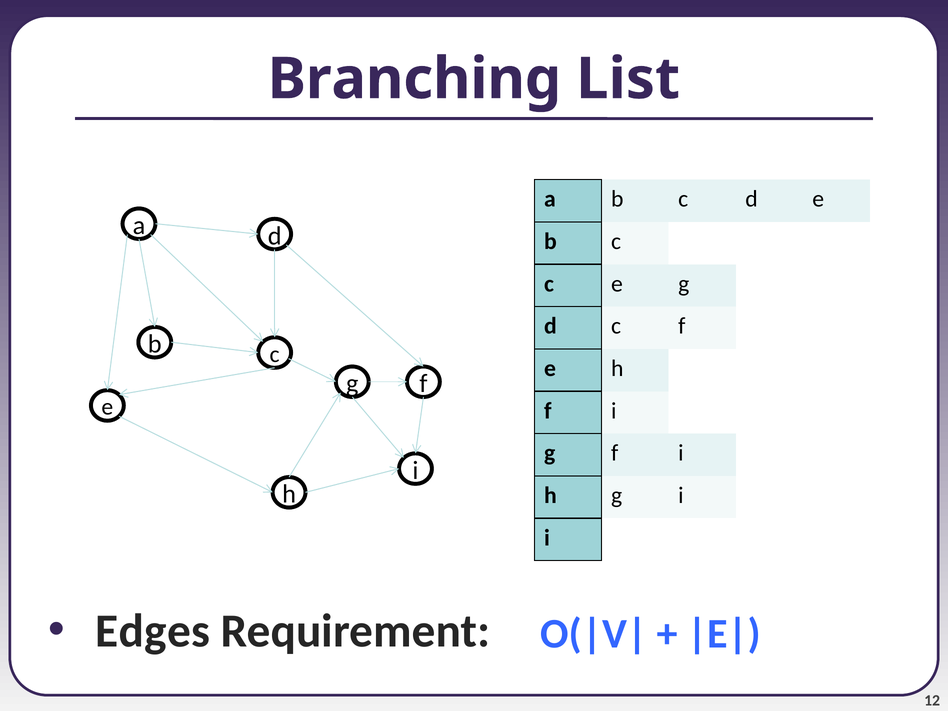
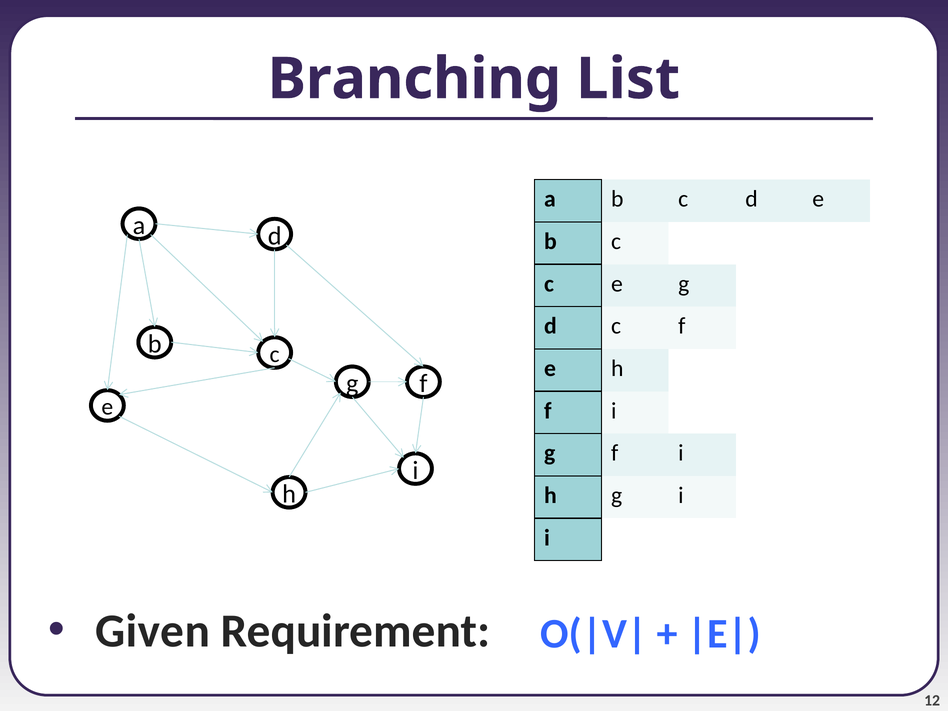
Edges: Edges -> Given (153, 631)
